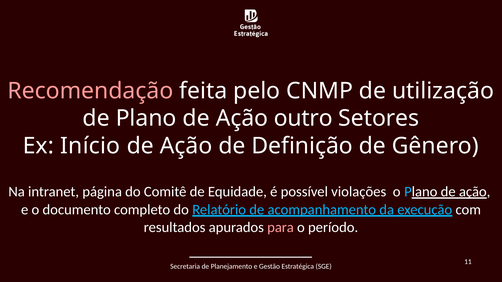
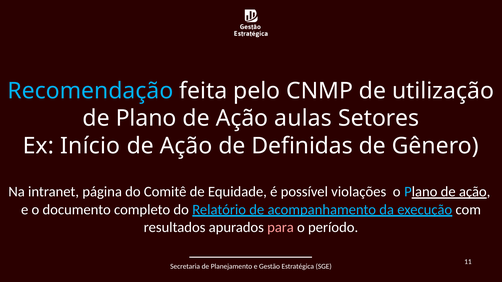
Recomendação colour: pink -> light blue (90, 91)
outro: outro -> aulas (303, 119)
Definição: Definição -> Definidas (302, 146)
